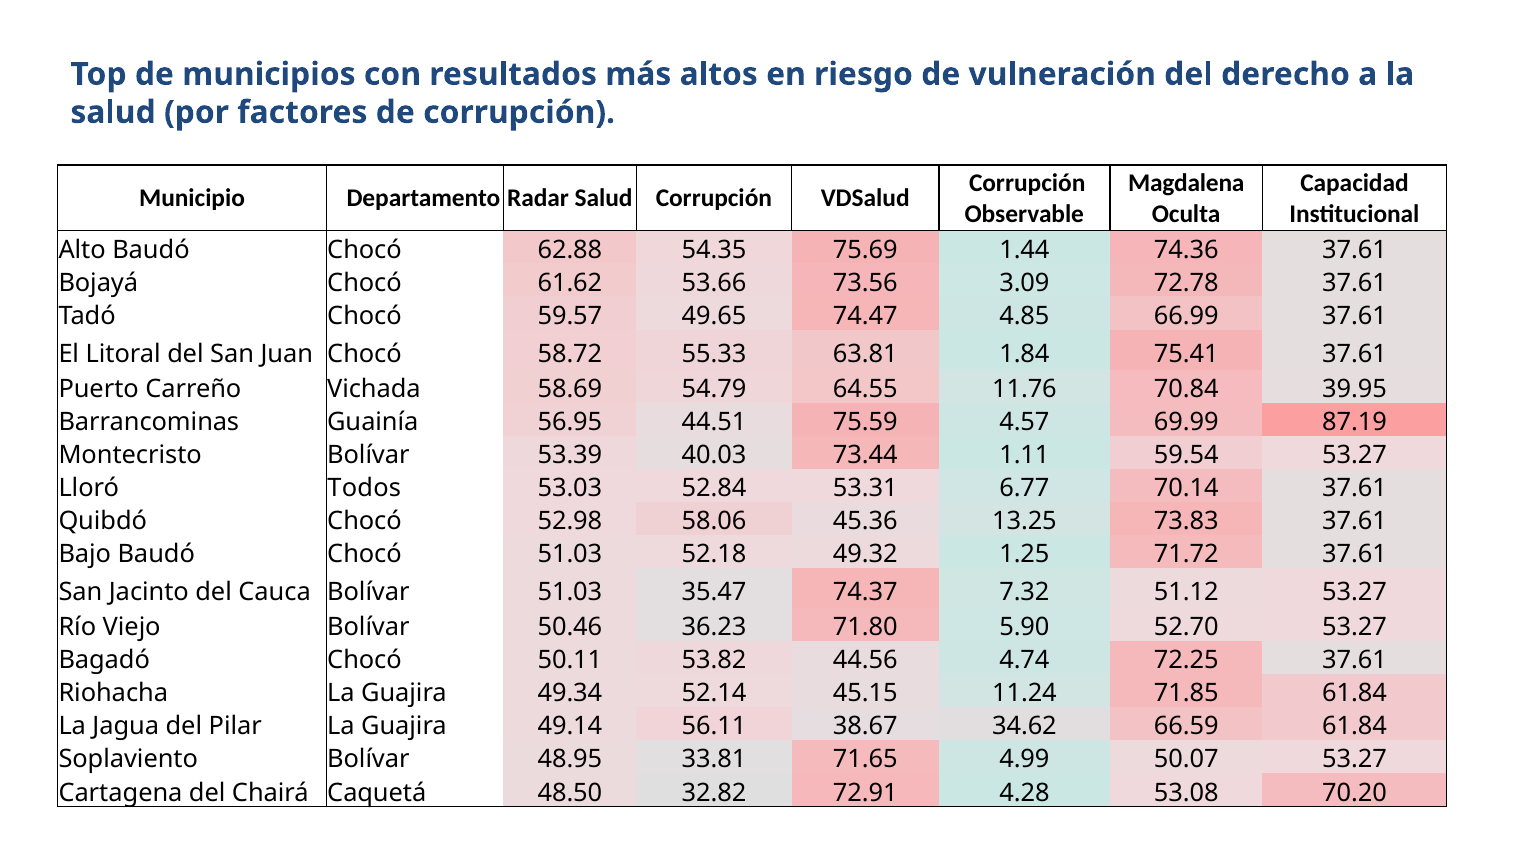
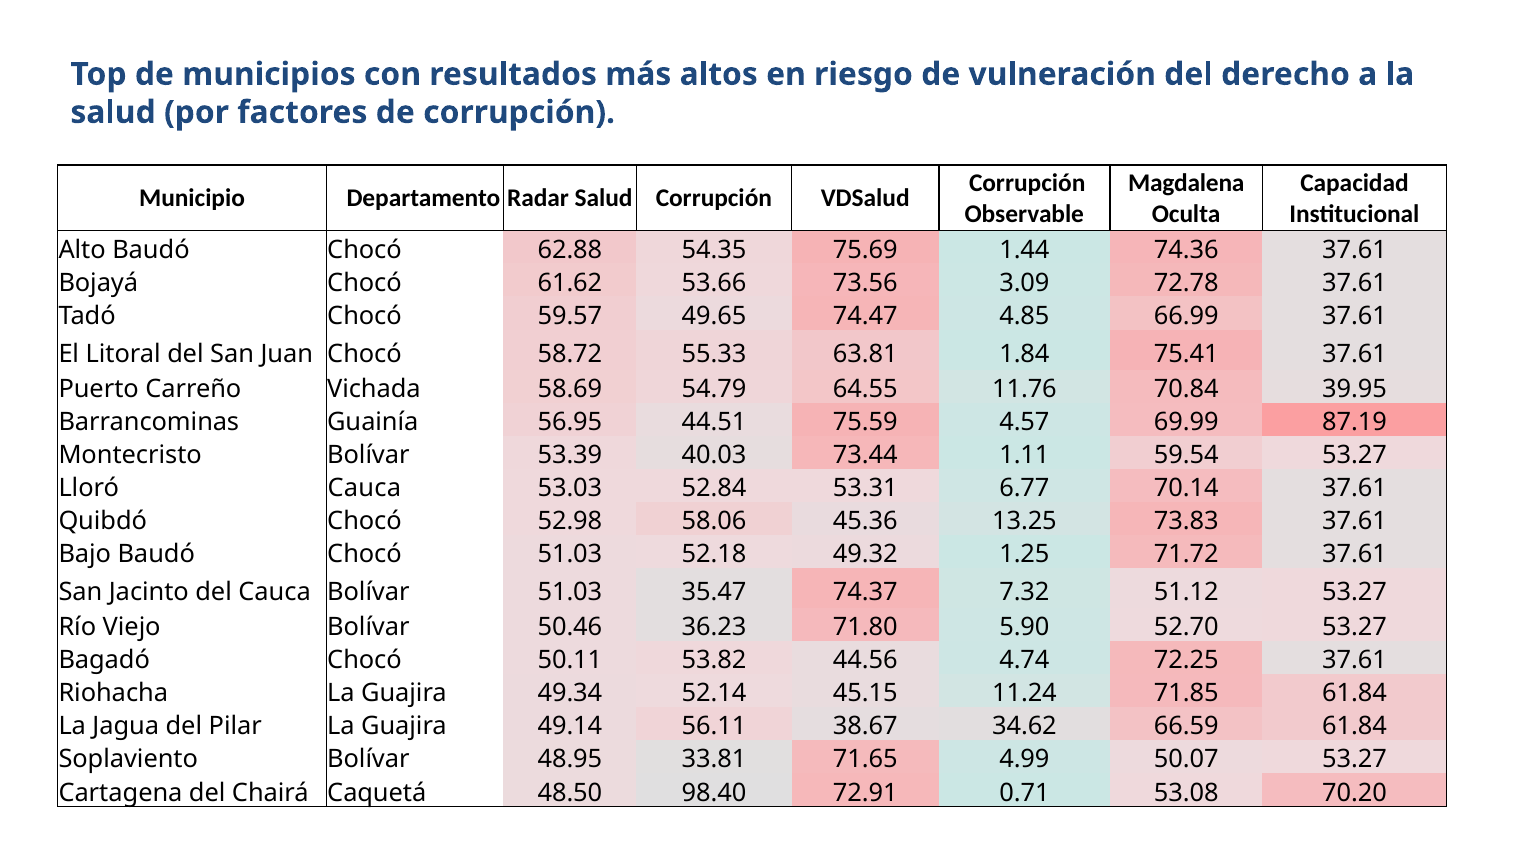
Lloró Todos: Todos -> Cauca (364, 488)
32.82: 32.82 -> 98.40 (714, 793)
4.28: 4.28 -> 0.71 (1024, 793)
